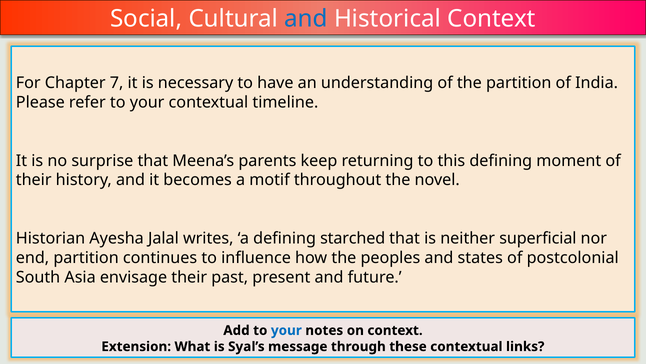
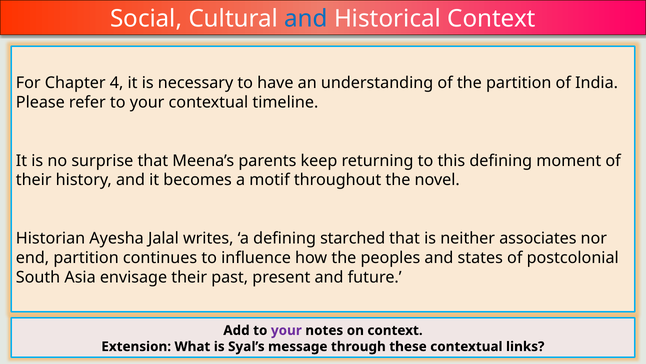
7: 7 -> 4 (117, 83)
superficial: superficial -> associates (538, 238)
your colour: blue -> purple (286, 330)
